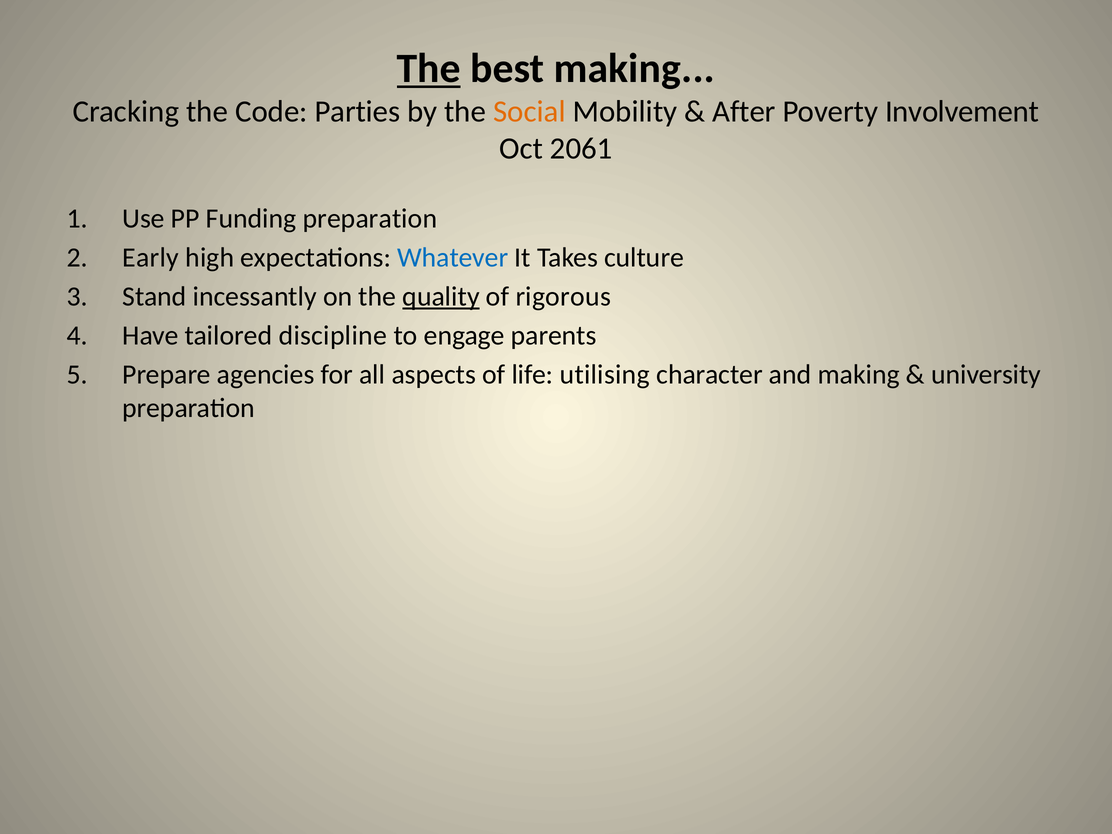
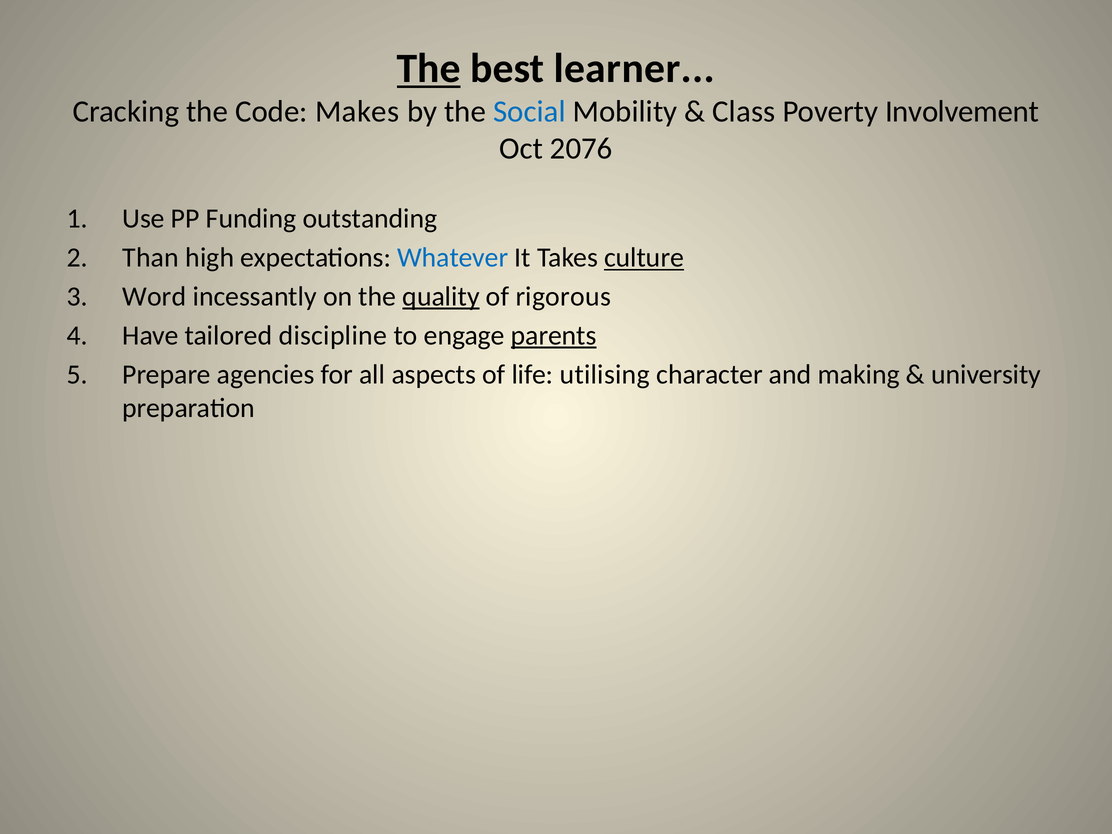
best making: making -> learner (634, 69)
Parties: Parties -> Makes (357, 112)
Social colour: orange -> blue (529, 112)
After: After -> Class (744, 112)
2061: 2061 -> 2076 (581, 149)
Funding preparation: preparation -> outstanding (370, 219)
Early: Early -> Than (151, 258)
culture underline: none -> present (644, 258)
Stand: Stand -> Word (154, 297)
parents underline: none -> present (554, 336)
